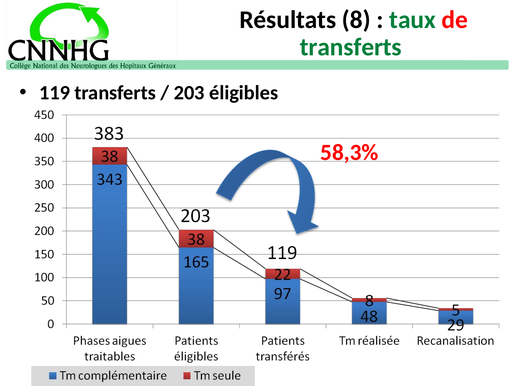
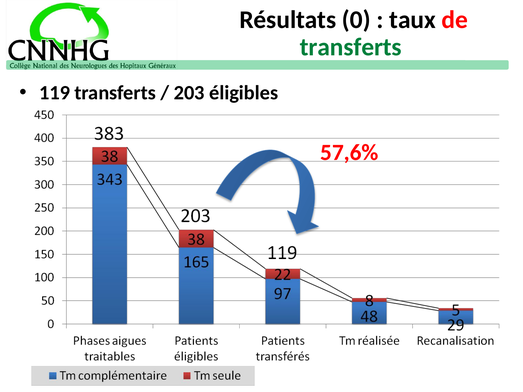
8: 8 -> 0 (356, 20)
taux colour: green -> black (413, 20)
58,3%: 58,3% -> 57,6% (349, 153)
